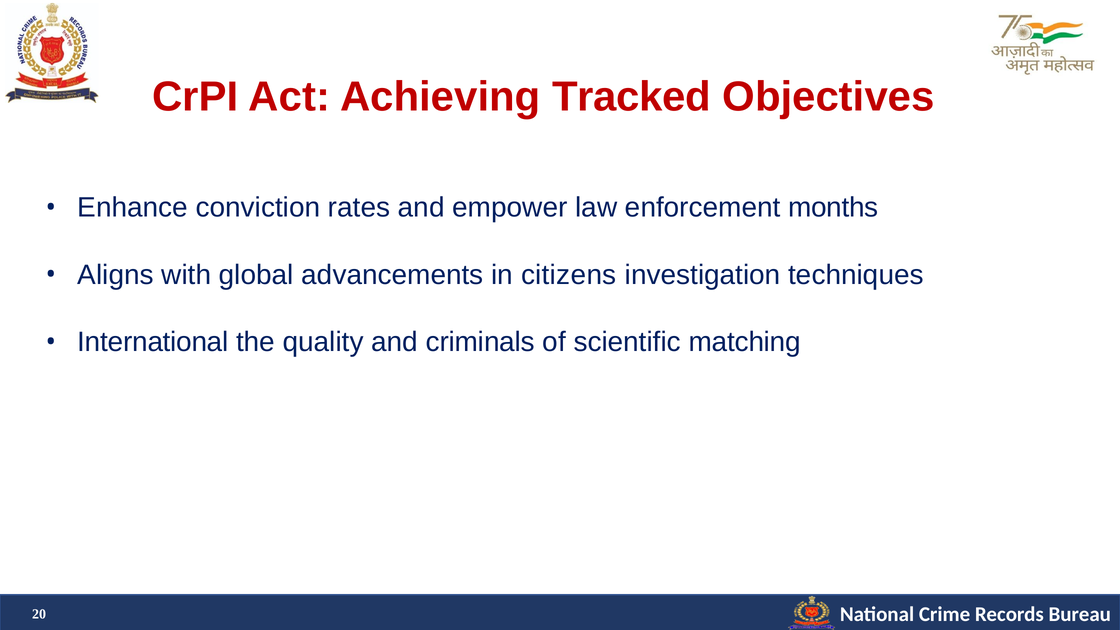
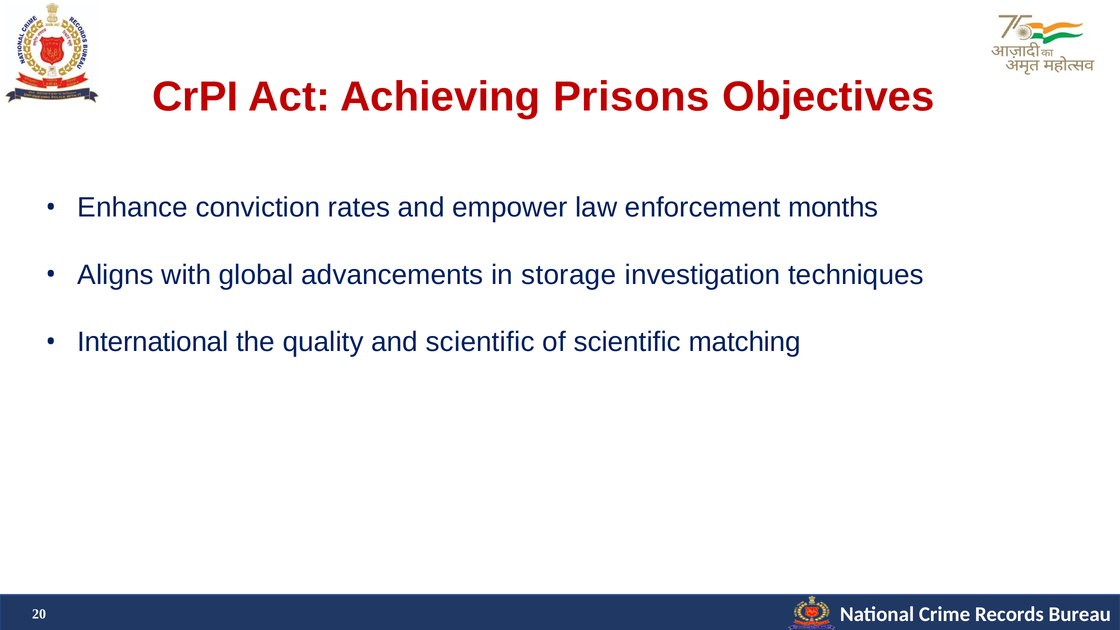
Tracked: Tracked -> Prisons (631, 97)
citizens: citizens -> storage (569, 275)
and criminals: criminals -> scientific (480, 342)
